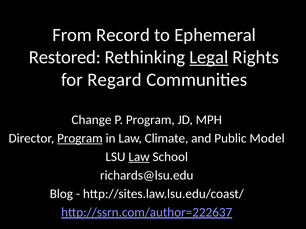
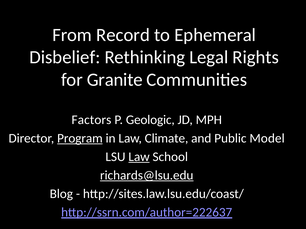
Restored: Restored -> Disbelief (65, 57)
Legal underline: present -> none (209, 57)
Regard: Regard -> Granite (115, 80)
Change: Change -> Factors (91, 120)
P Program: Program -> Geologic (150, 120)
richards@lsu.edu underline: none -> present (147, 176)
